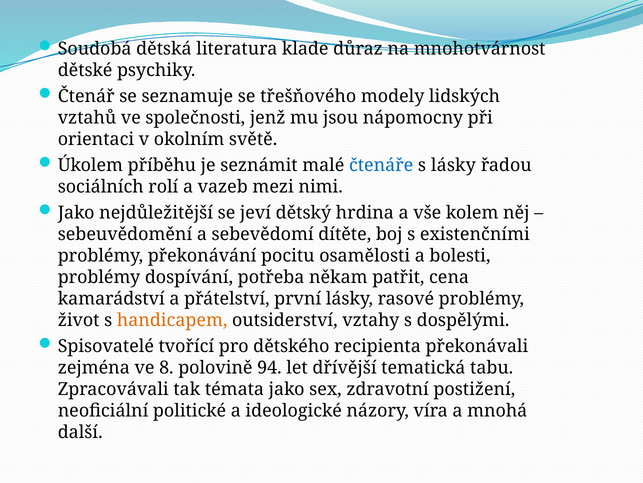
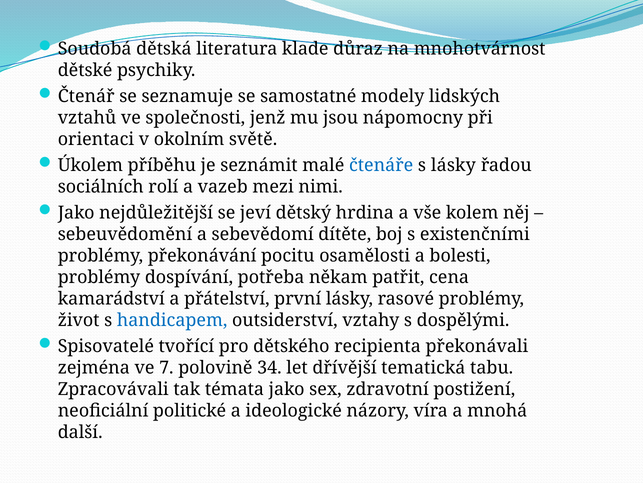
třešňového: třešňového -> samostatné (308, 96)
handicapem colour: orange -> blue (172, 320)
8: 8 -> 7 (166, 367)
94: 94 -> 34 (269, 367)
